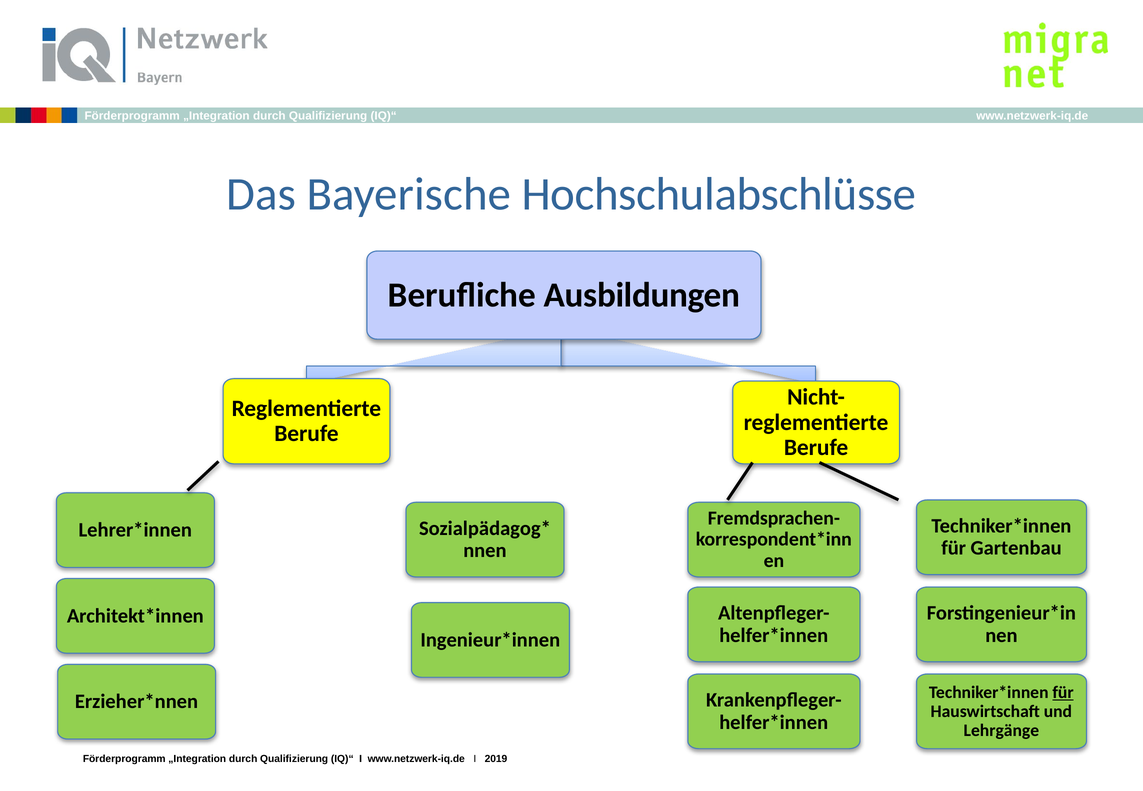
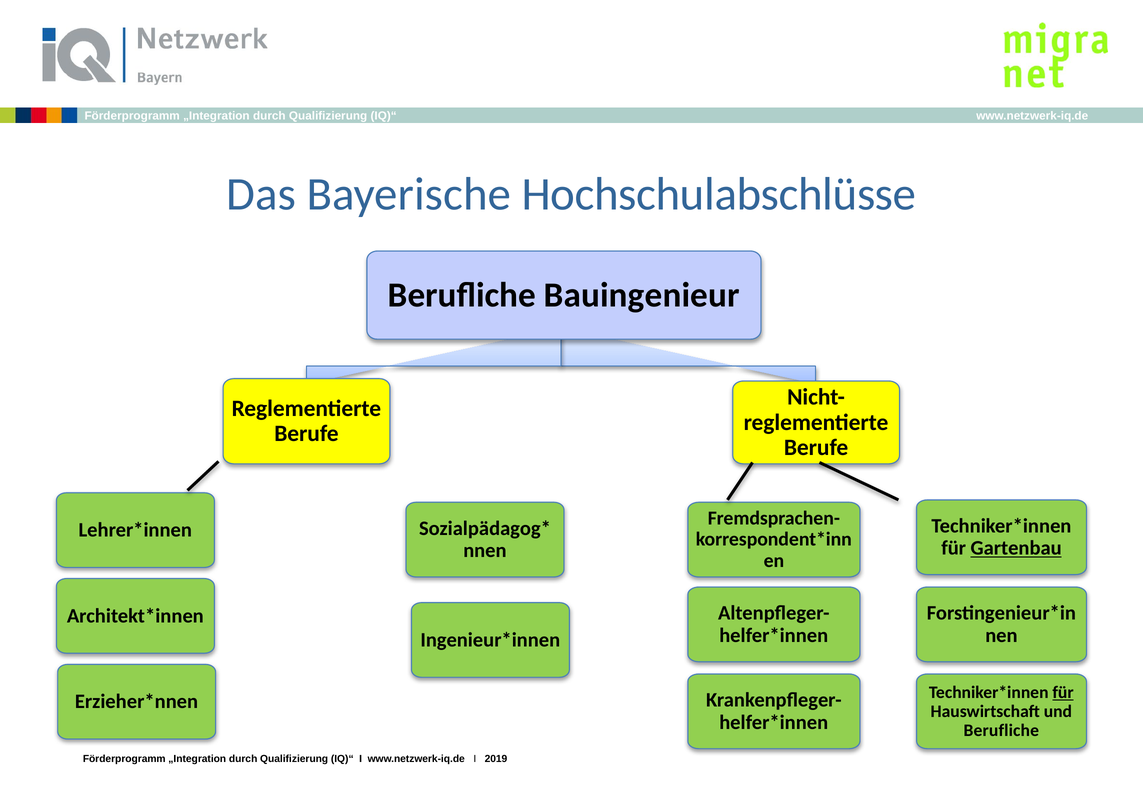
Ausbildungen: Ausbildungen -> Bauingenieur (642, 295)
Gartenbau underline: none -> present (1016, 548)
Lehrgänge: Lehrgänge -> Berufliche (1001, 731)
